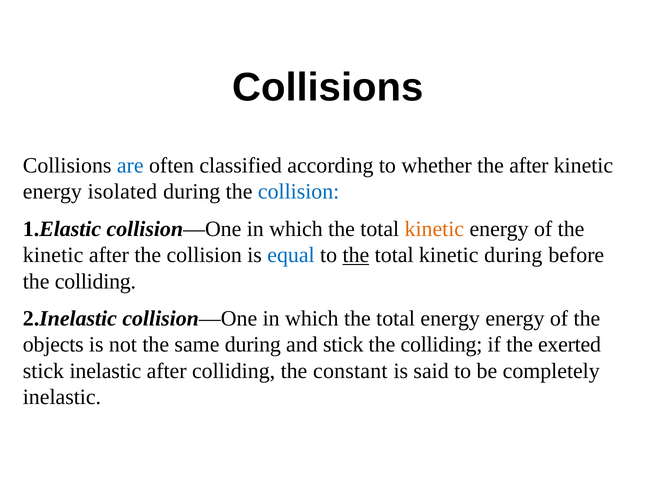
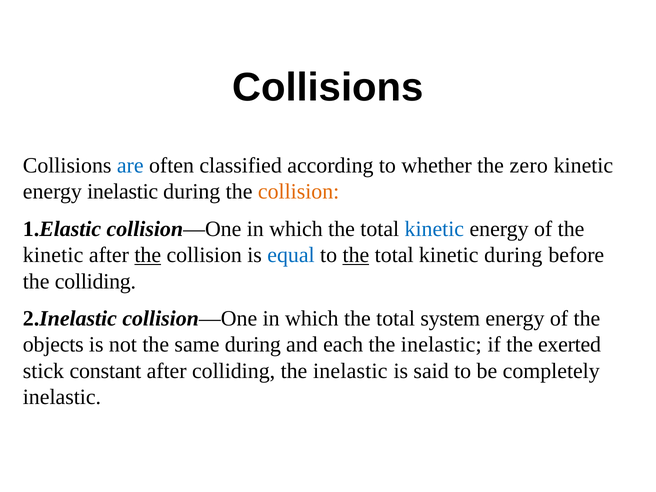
the after: after -> zero (529, 165)
energy isolated: isolated -> inelastic (123, 192)
collision colour: blue -> orange (299, 192)
kinetic colour: orange -> blue (434, 229)
the underline: none -> present (148, 255)
total energy: energy -> system (450, 319)
and stick: stick -> each (343, 345)
colliding: colliding -> inelastic (441, 345)
stick inelastic: inelastic -> constant (105, 371)
colliding the constant: constant -> inelastic (350, 371)
